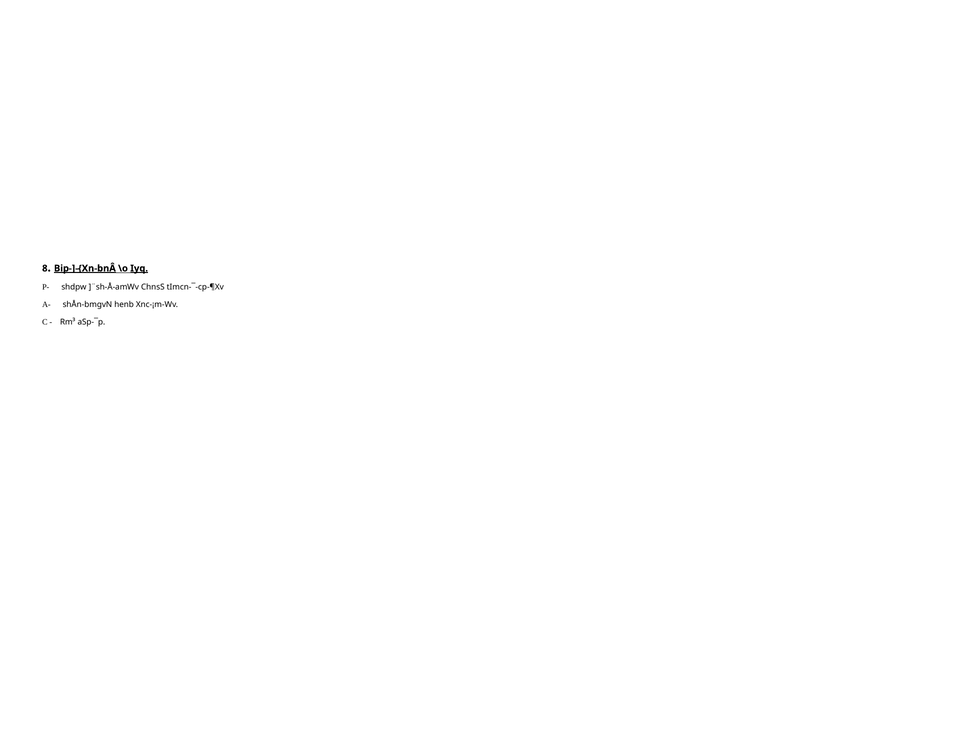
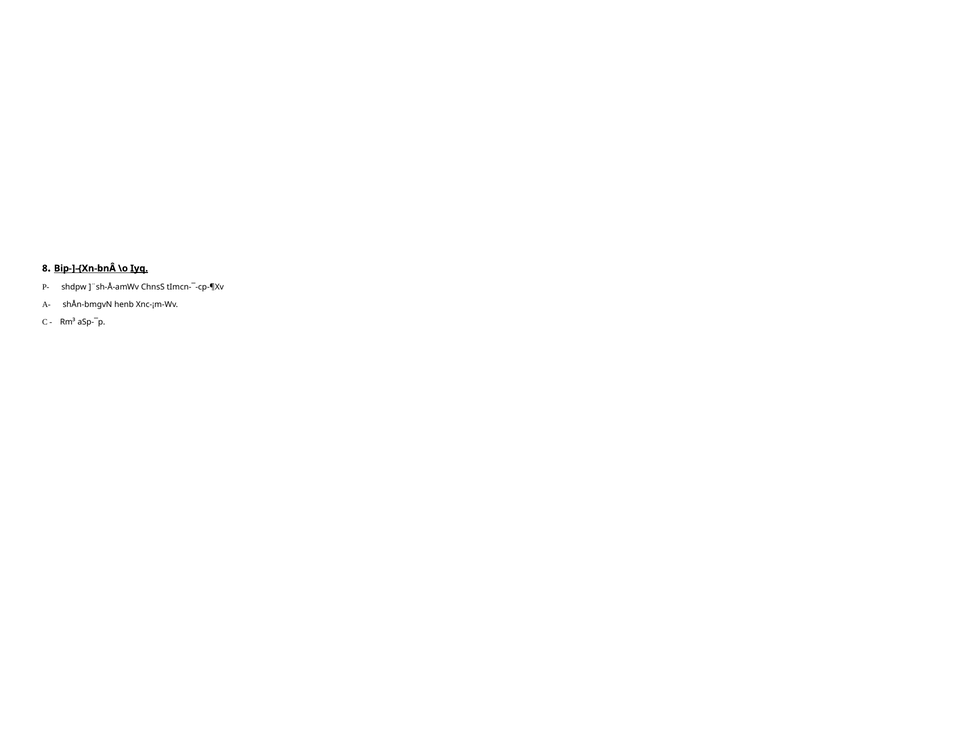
Bip-]-{Xn-bnÂ underline: present -> none (85, 268)
